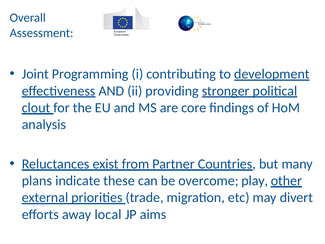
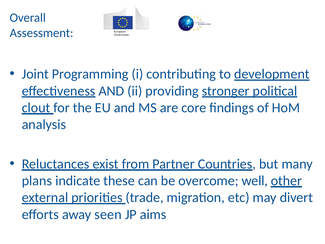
play: play -> well (255, 181)
local: local -> seen (108, 214)
